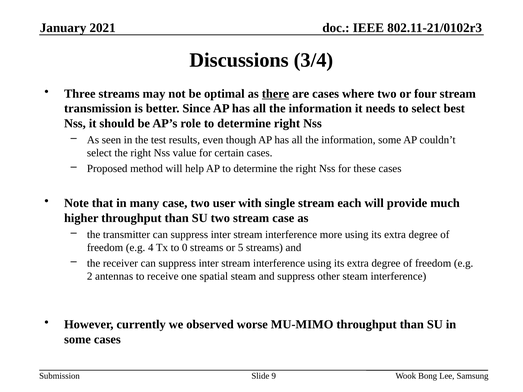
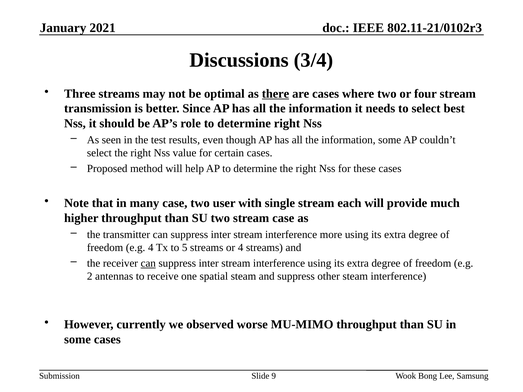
0: 0 -> 5 (185, 248)
or 5: 5 -> 4 (241, 248)
can underline: none -> present (148, 263)
